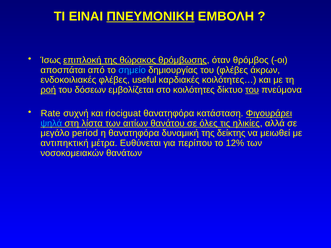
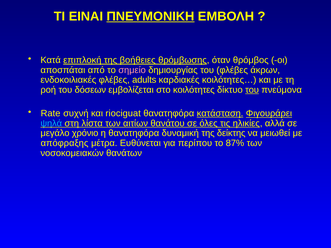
Ίσως: Ίσως -> Κατά (51, 60)
θώρακος: θώρακος -> βοήθειες (138, 60)
σημείο colour: light blue -> pink (132, 70)
useful: useful -> adults (144, 80)
ροή underline: present -> none (48, 90)
κατάσταση underline: none -> present (220, 113)
period: period -> χρόνιο (85, 133)
αντιπηκτική: αντιπηκτική -> απόφραξης (65, 143)
12%: 12% -> 87% (235, 143)
